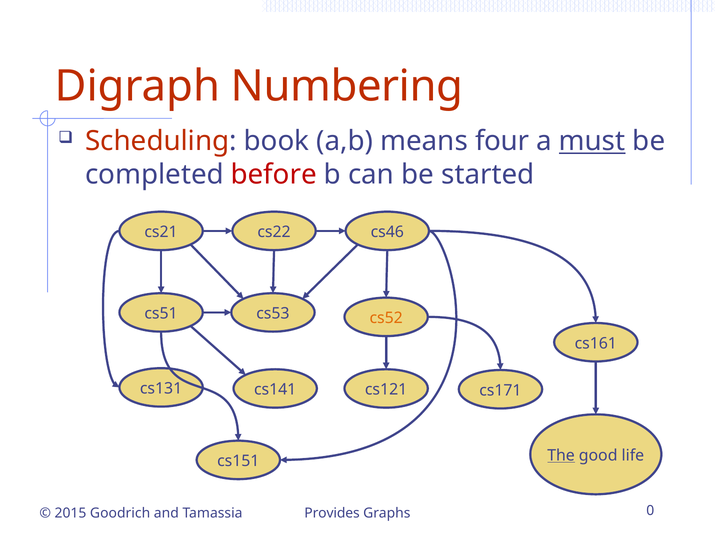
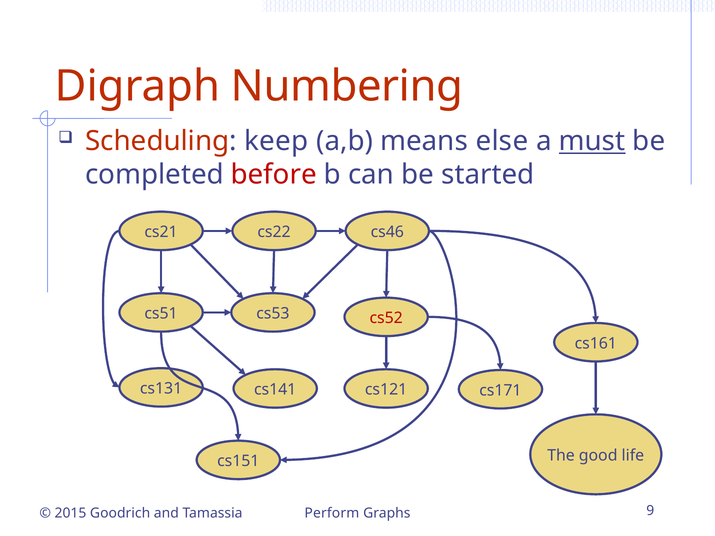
book: book -> keep (276, 141)
four: four -> else (502, 141)
cs52 colour: orange -> red (386, 318)
The underline: present -> none (561, 456)
Provides: Provides -> Perform (332, 513)
0: 0 -> 9 (650, 511)
